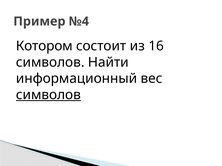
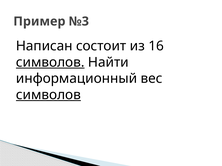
№4: №4 -> №3 (79, 21)
Котором: Котором -> Написан (44, 46)
символов underline: none -> present (50, 62)
